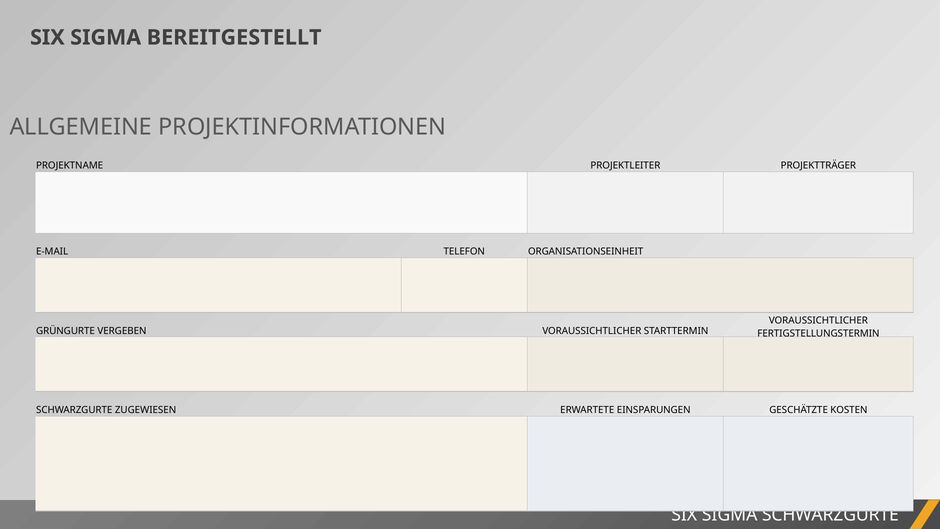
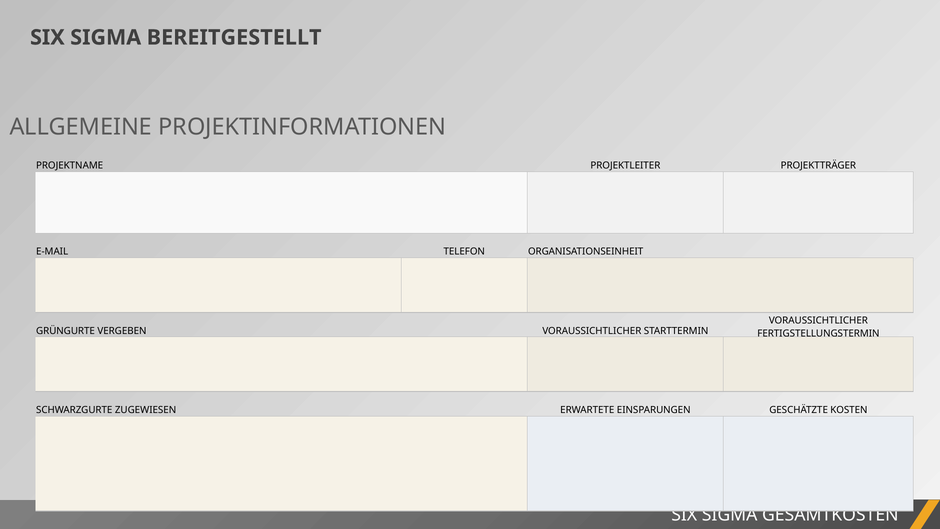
SIGMA SCHWARZGURTE: SCHWARZGURTE -> GESAMTKOSTEN (830, 515)
